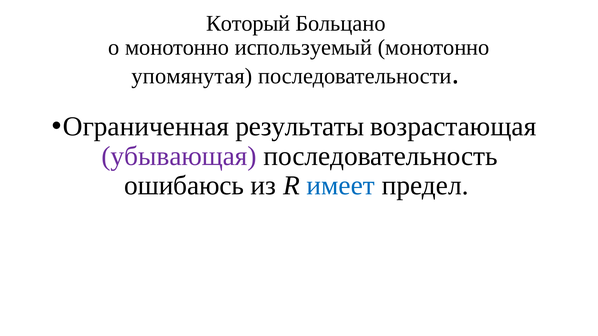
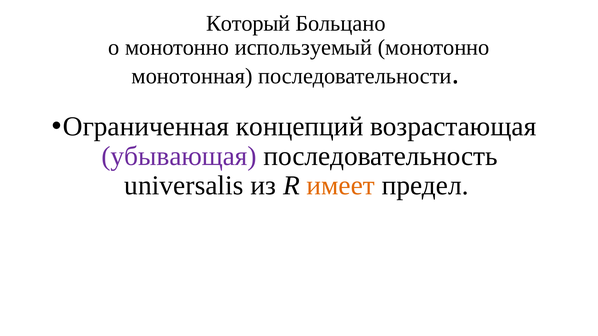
упомянутая: упомянутая -> монотонная (192, 76)
результаты: результаты -> концепций (300, 127)
ошибаюсь: ошибаюсь -> universalis (184, 186)
имеет colour: blue -> orange (341, 186)
